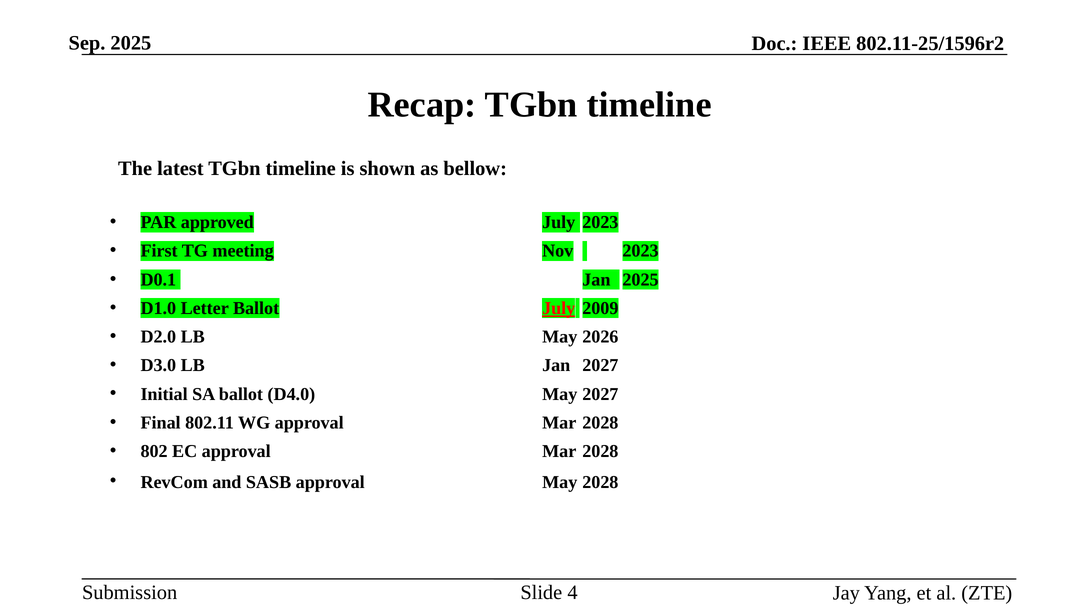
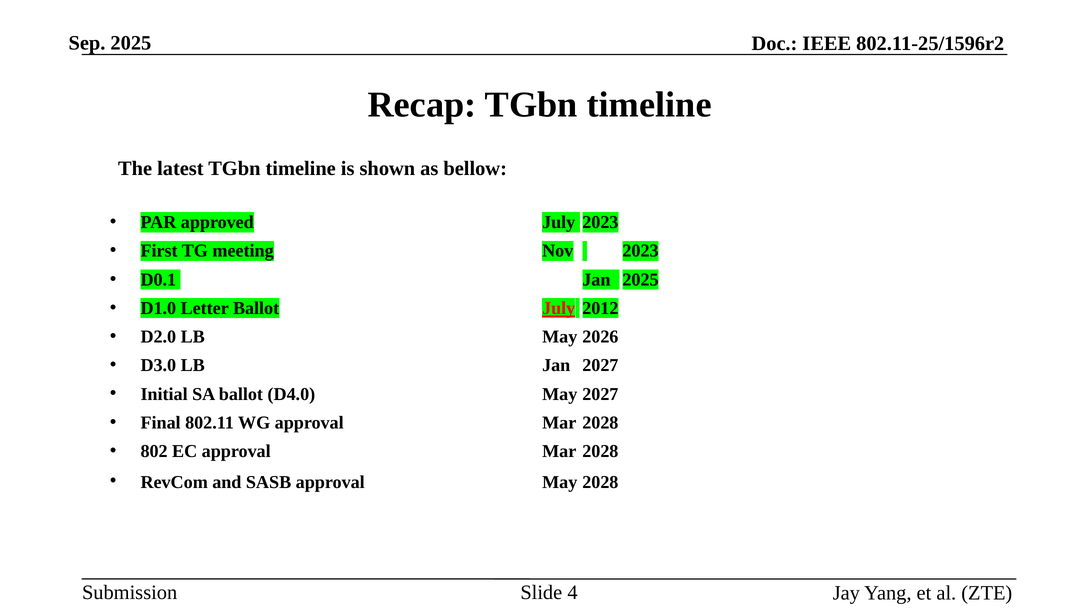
2009: 2009 -> 2012 (600, 308)
